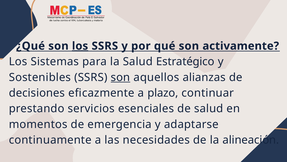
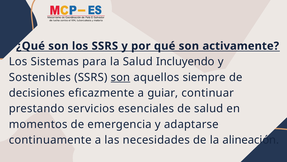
los underline: present -> none (80, 46)
Estratégico: Estratégico -> Incluyendo (185, 61)
alianzas: alianzas -> siempre (204, 77)
plazo: plazo -> guiar (163, 93)
